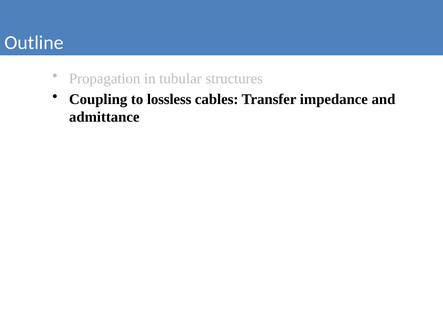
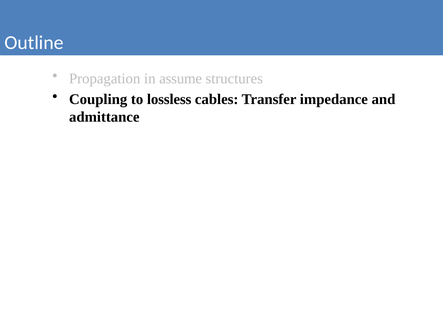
tubular: tubular -> assume (181, 79)
